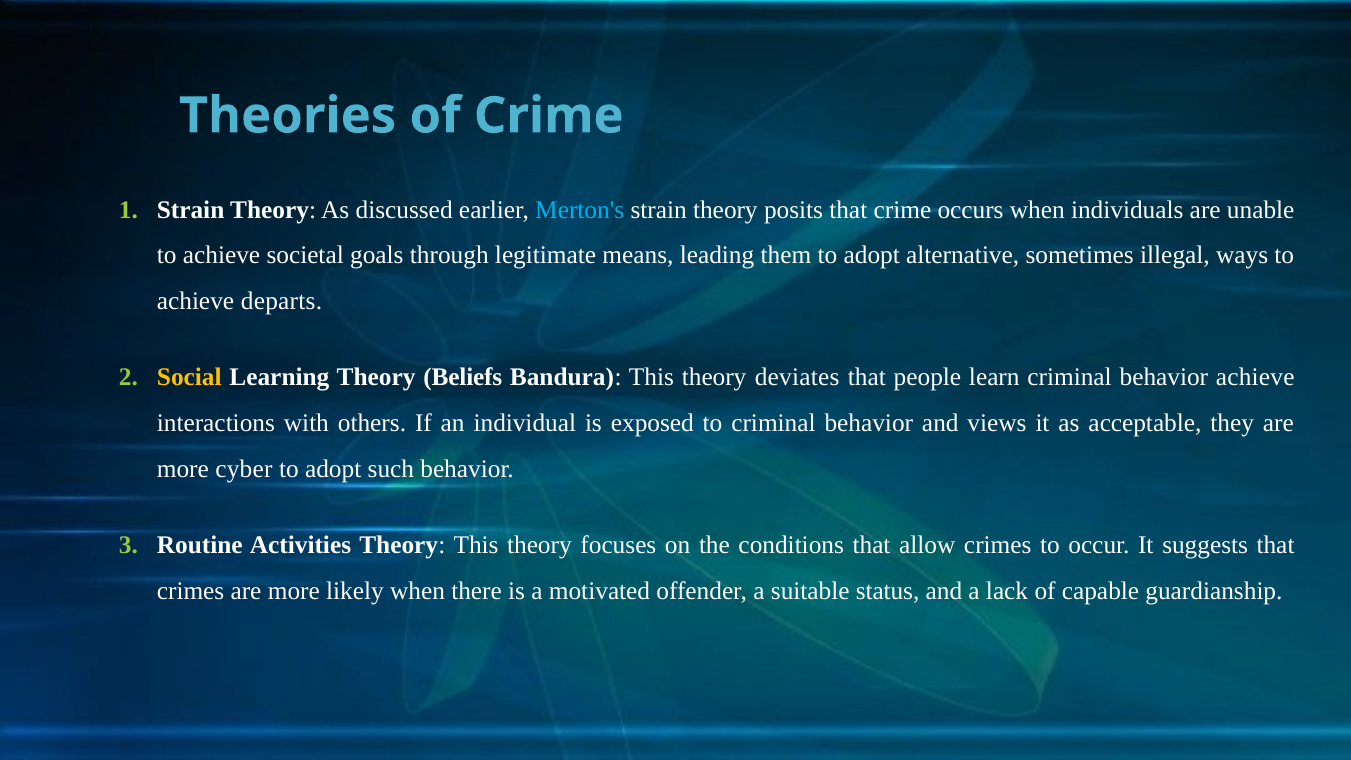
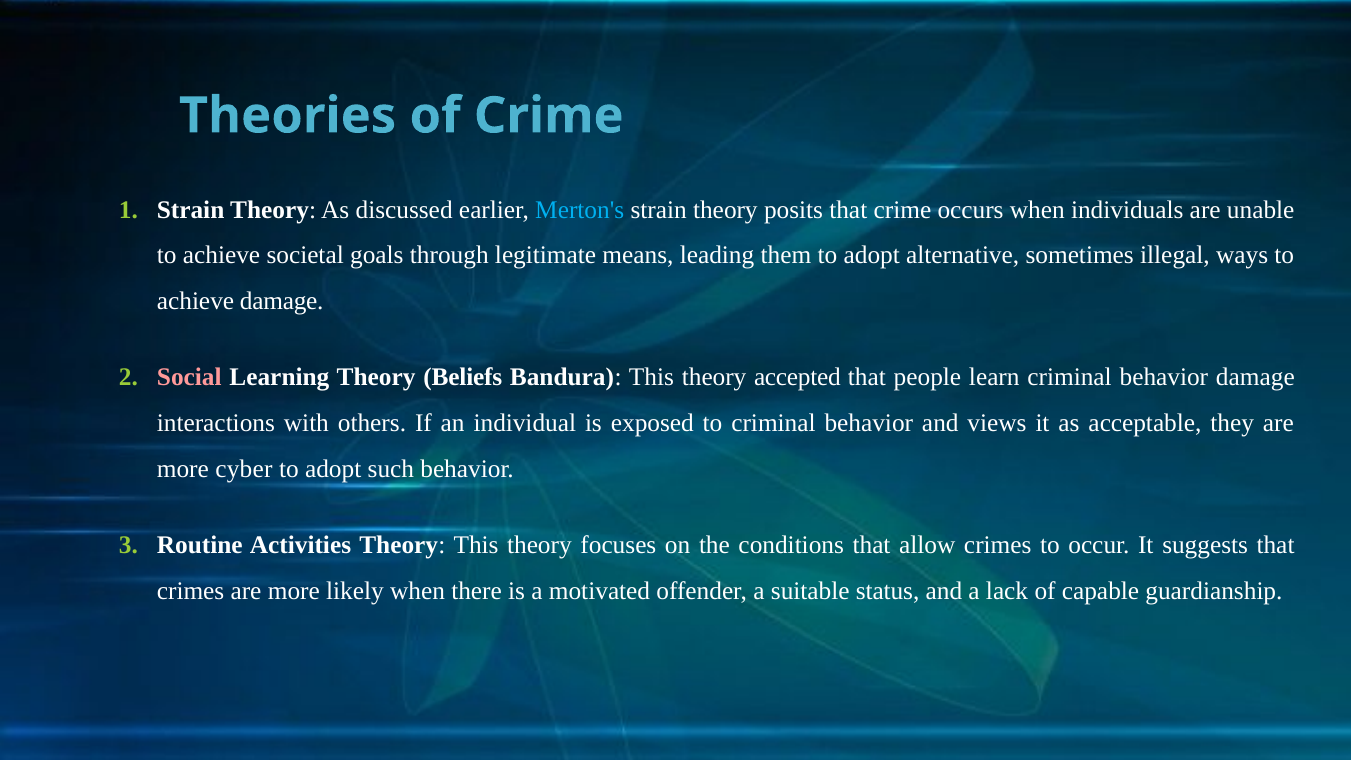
achieve departs: departs -> damage (282, 301)
Social colour: yellow -> pink (189, 378)
deviates: deviates -> accepted (797, 378)
behavior achieve: achieve -> damage (1255, 378)
